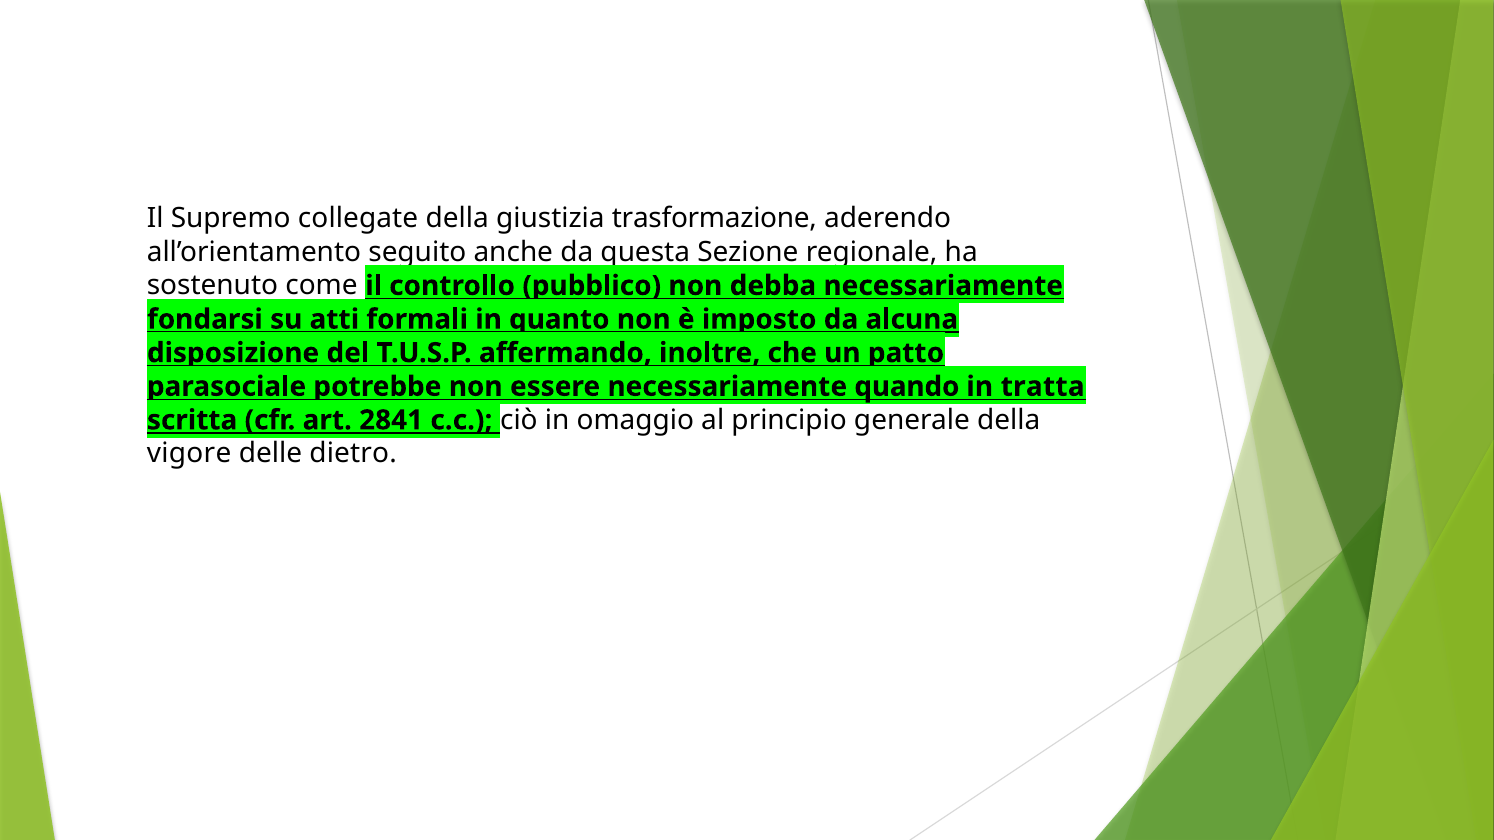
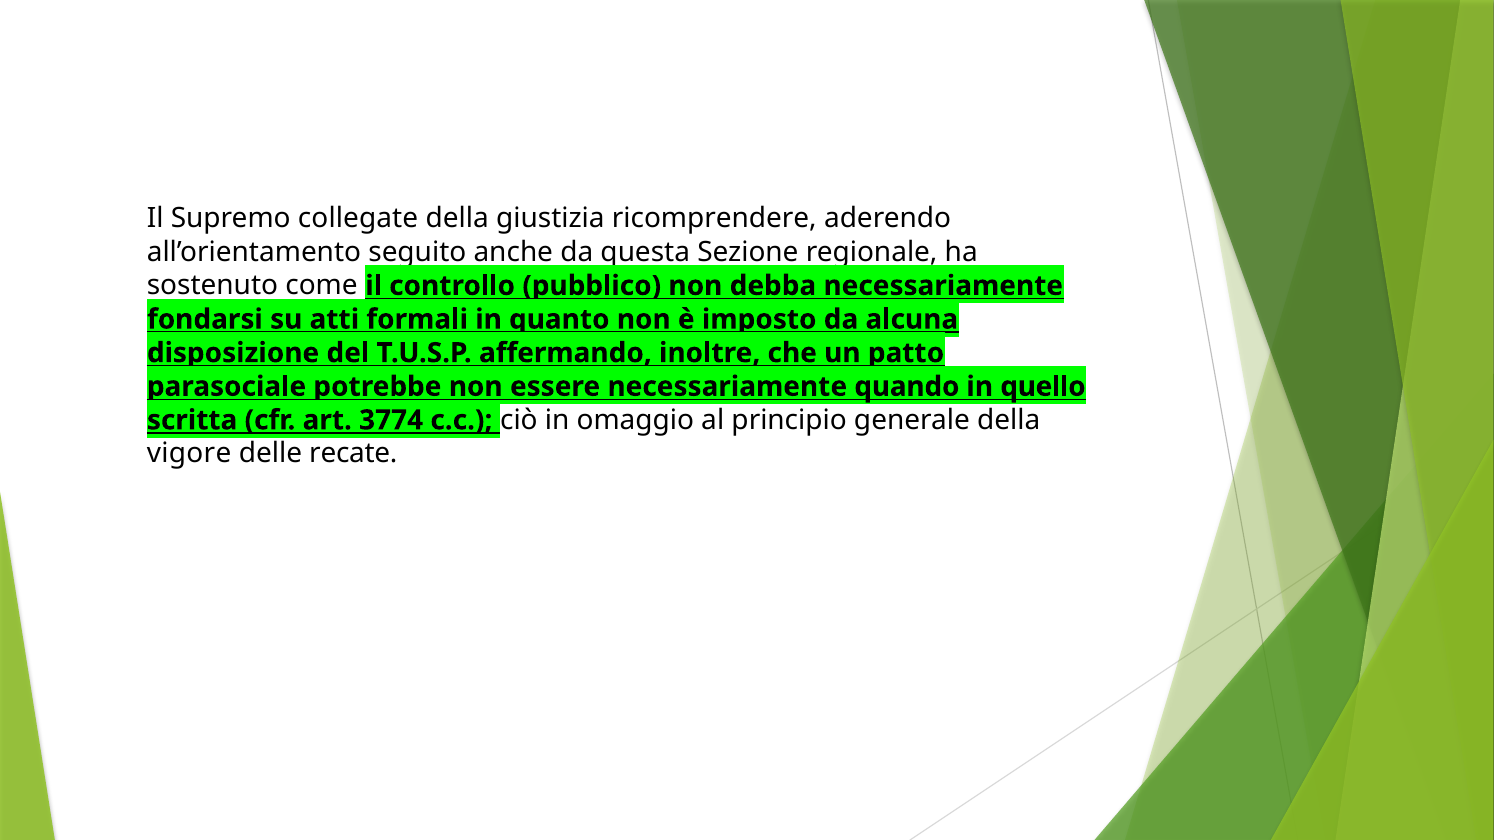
trasformazione: trasformazione -> ricomprendere (714, 219)
tratta: tratta -> quello (1043, 387)
2841: 2841 -> 3774 (391, 420)
dietro: dietro -> recate (353, 454)
